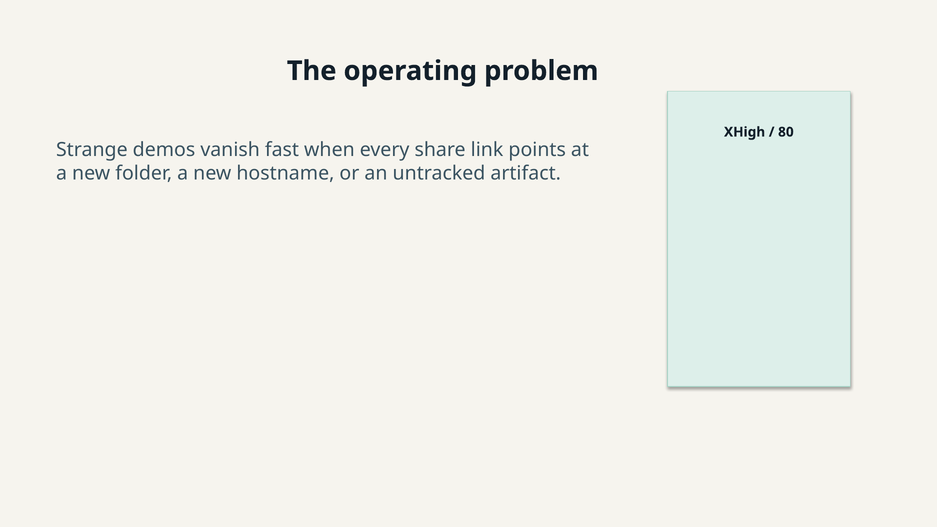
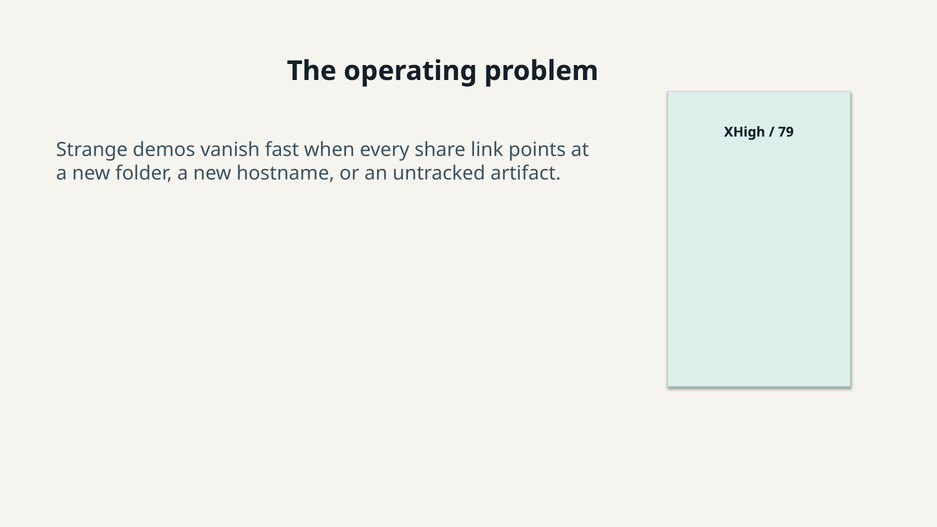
80: 80 -> 79 (786, 132)
